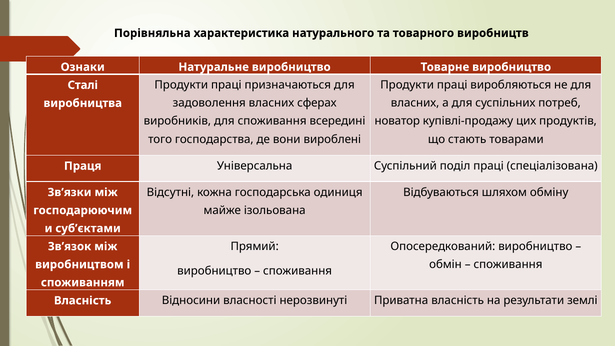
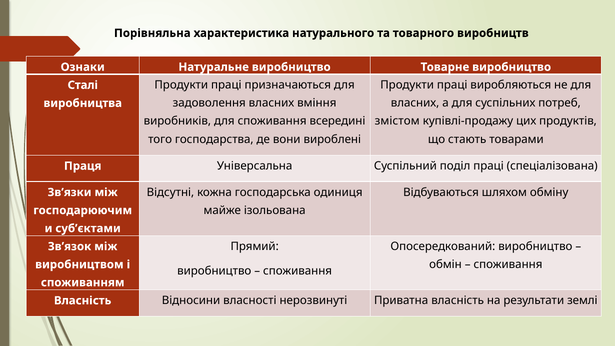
сферах: сферах -> вміння (317, 103)
новатор: новатор -> змістом (397, 121)
